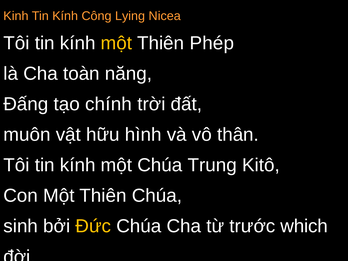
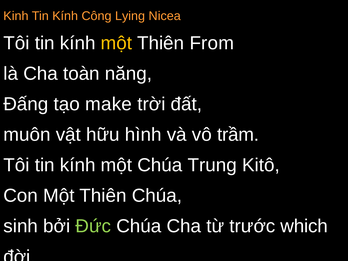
Phép: Phép -> From (212, 43)
chính: chính -> make (109, 104)
thân: thân -> trầm (238, 135)
Ðức colour: yellow -> light green (93, 226)
